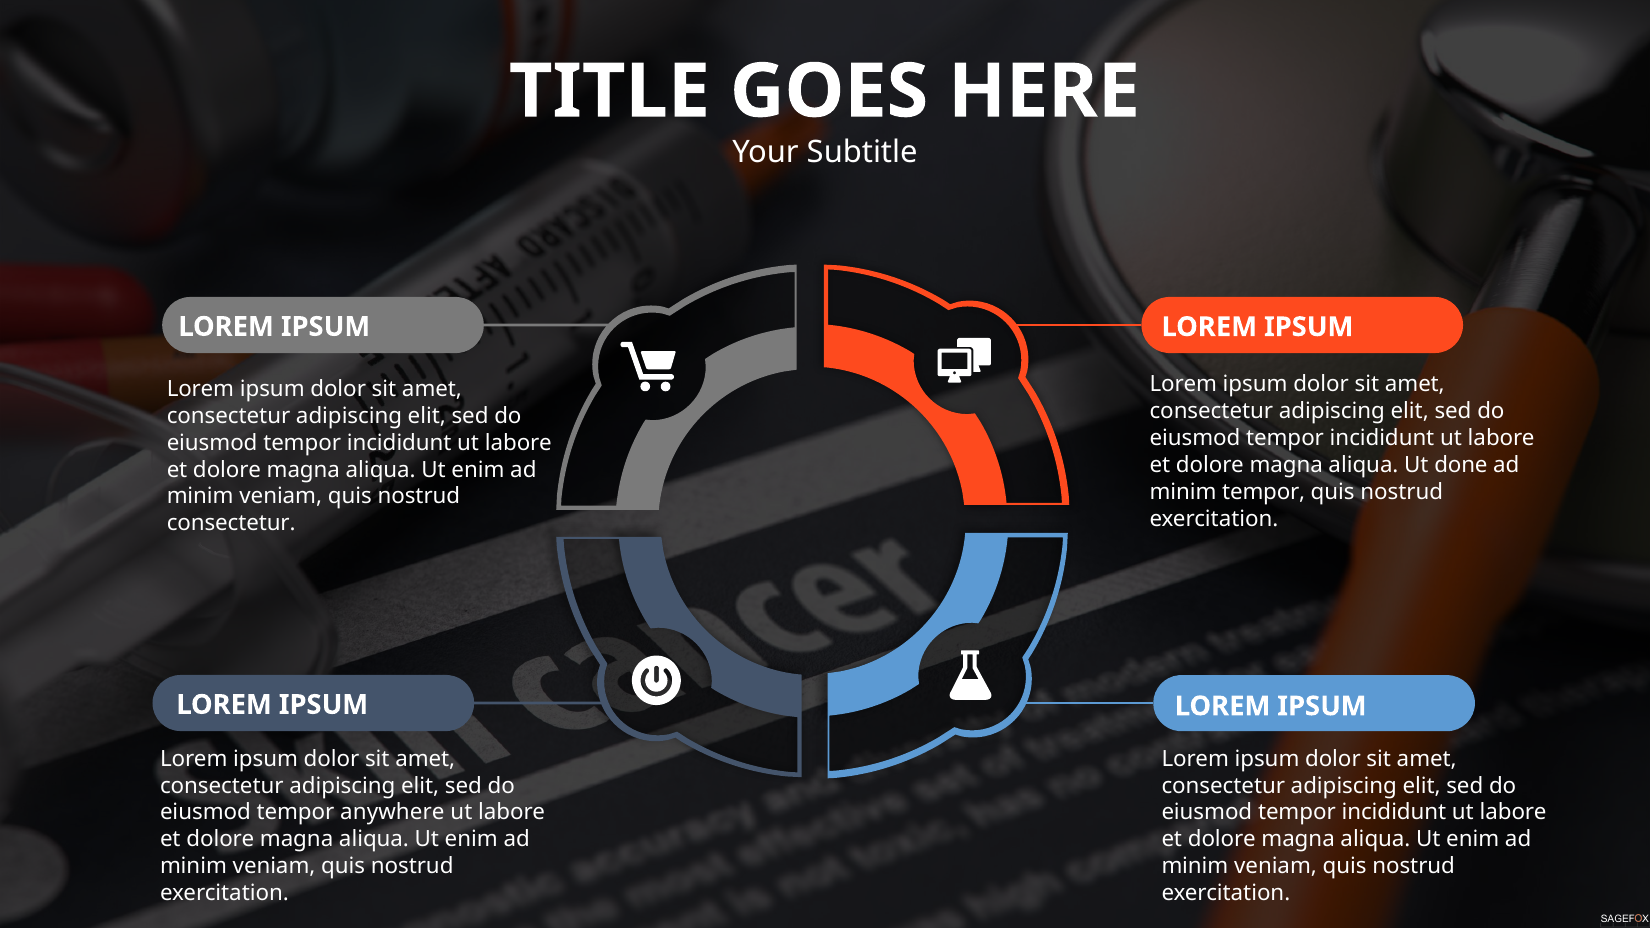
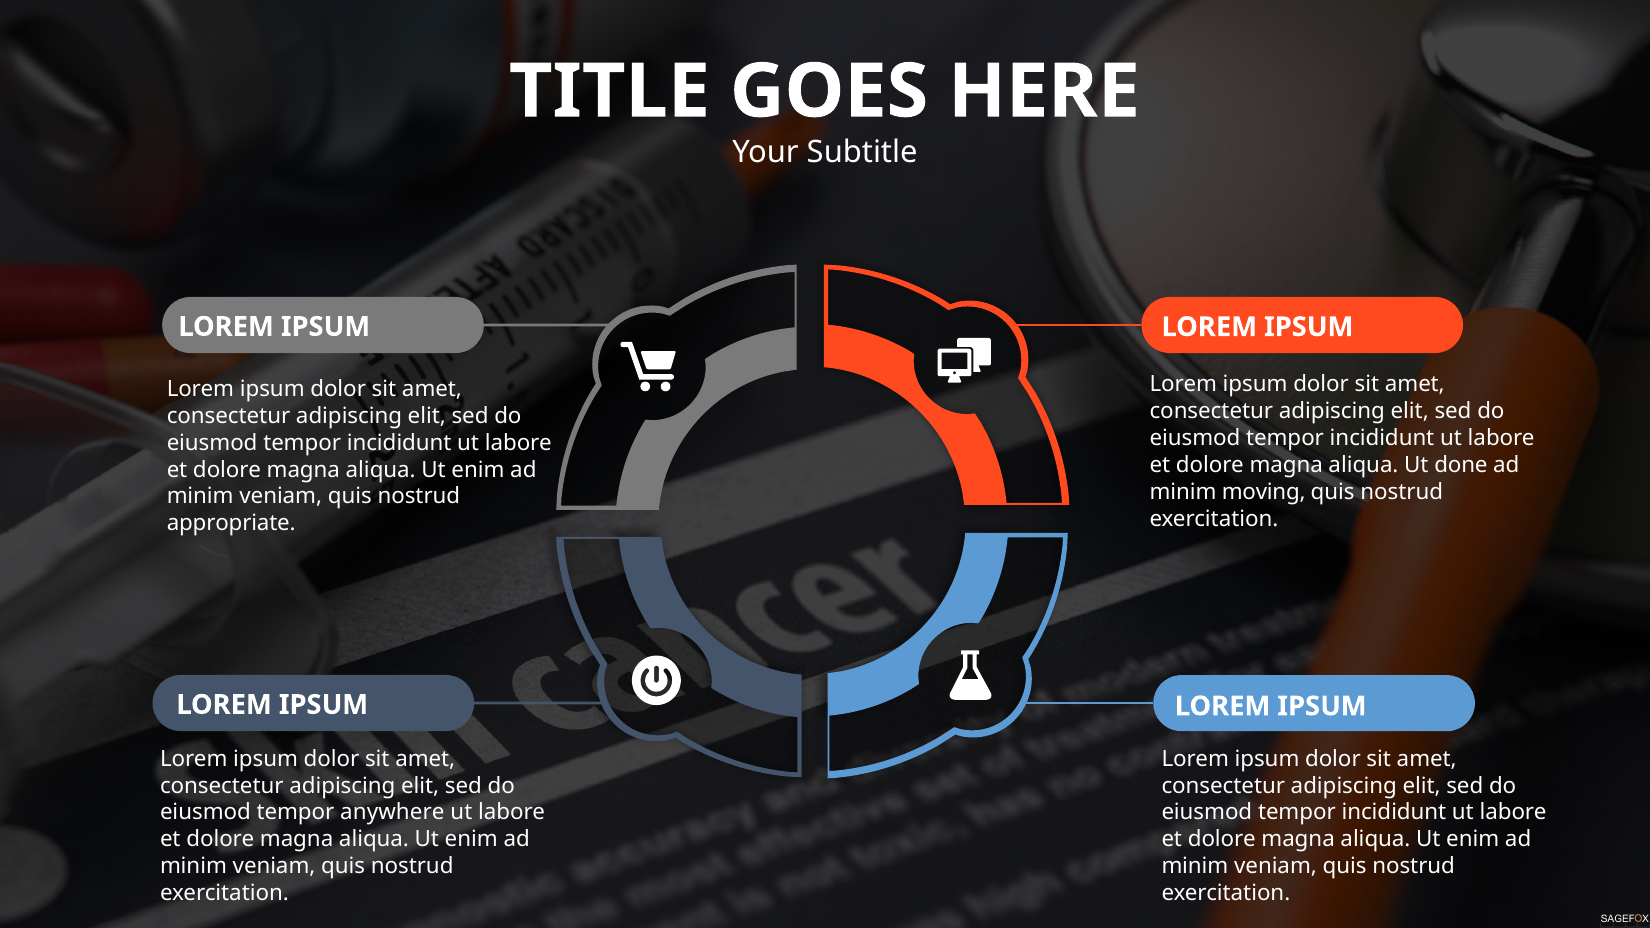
minim tempor: tempor -> moving (1264, 492)
consectetur: consectetur -> appropriate (231, 524)
